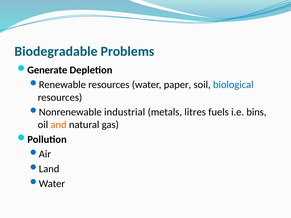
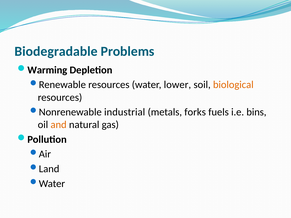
Generate: Generate -> Warming (47, 70)
paper: paper -> lower (177, 85)
biological colour: blue -> orange (233, 85)
litres: litres -> forks (195, 112)
